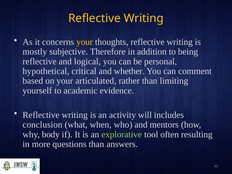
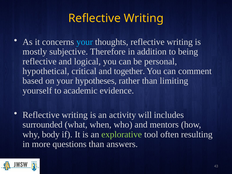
your colour: yellow -> light blue (85, 42)
whether: whether -> together (129, 71)
articulated: articulated -> hypotheses (96, 81)
conclusion: conclusion -> surrounded (43, 125)
